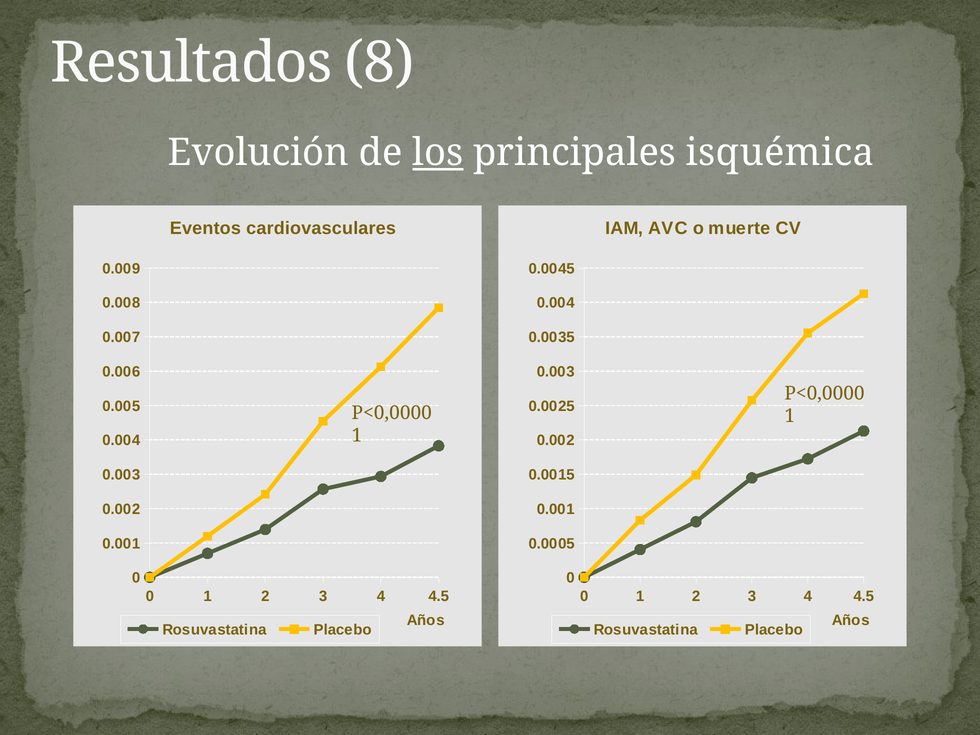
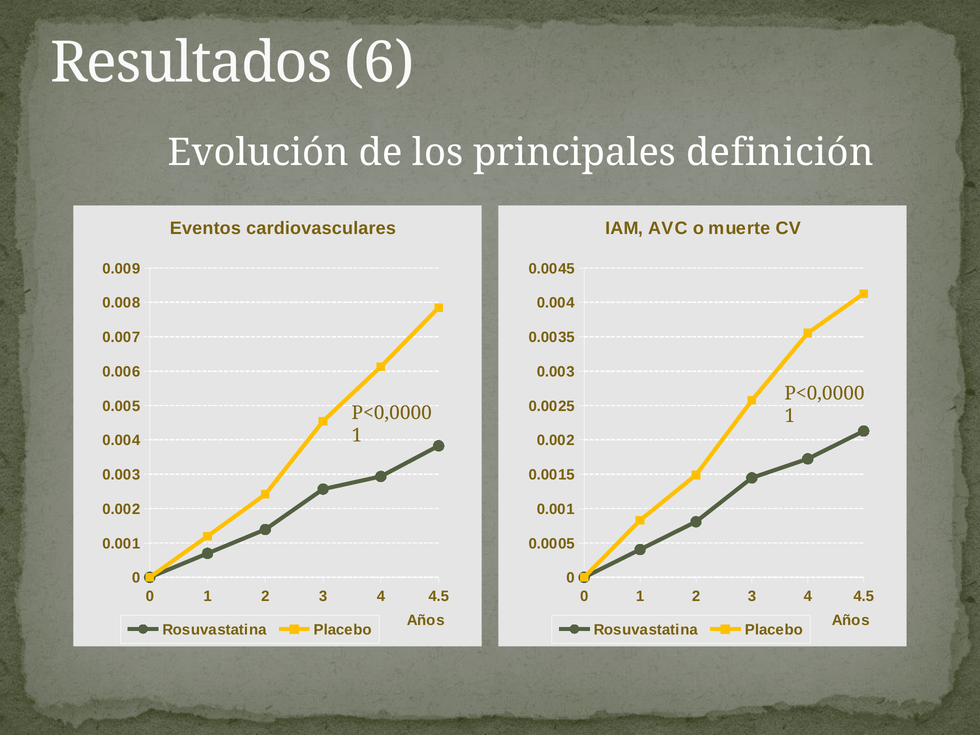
8: 8 -> 6 (379, 63)
los underline: present -> none (438, 153)
isquémica: isquémica -> definición (780, 153)
